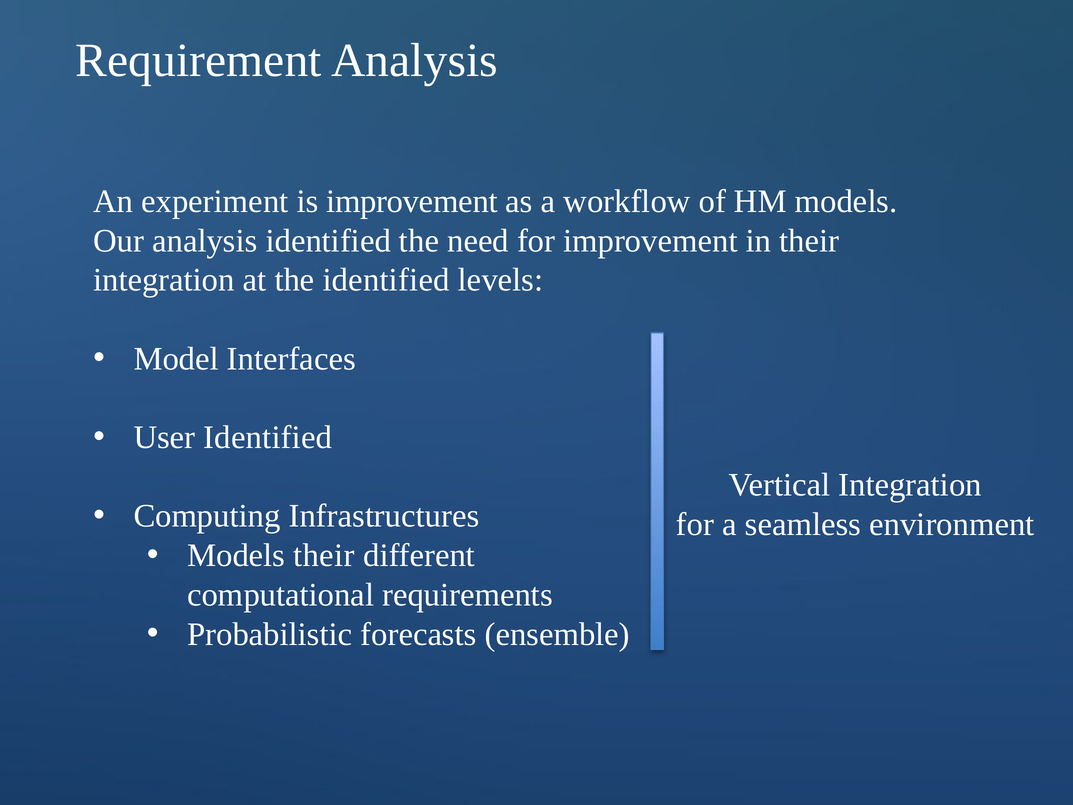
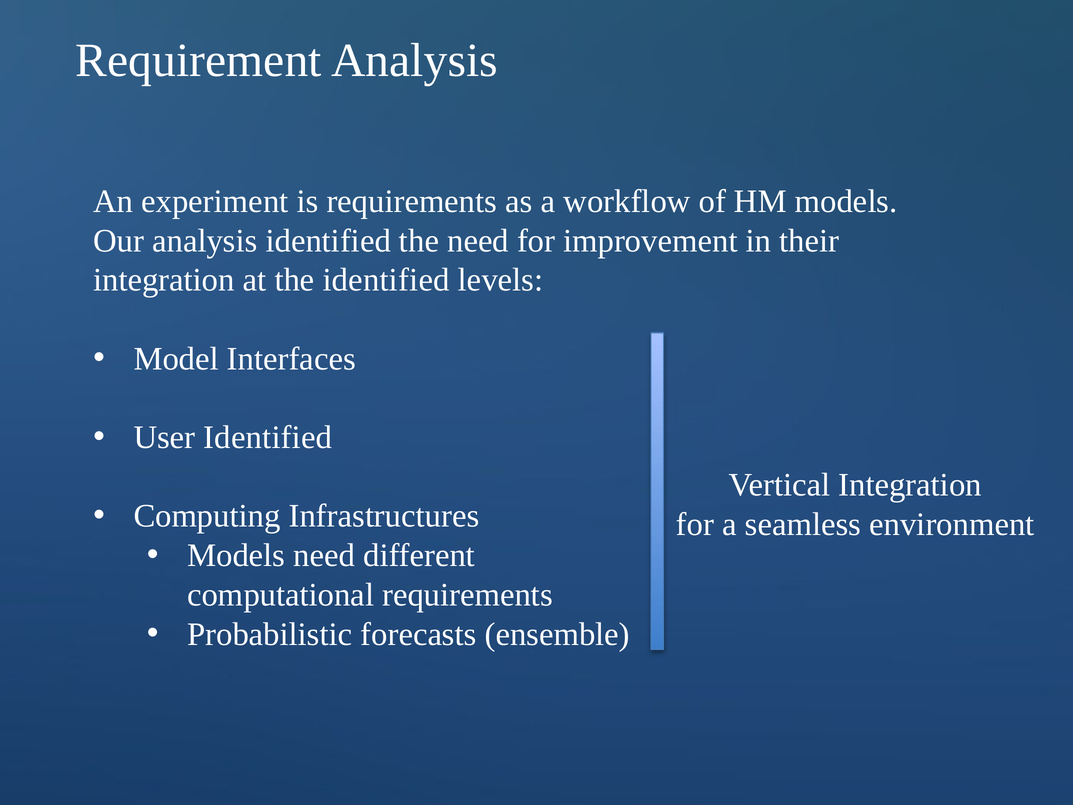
is improvement: improvement -> requirements (412, 201)
Models their: their -> need (324, 555)
